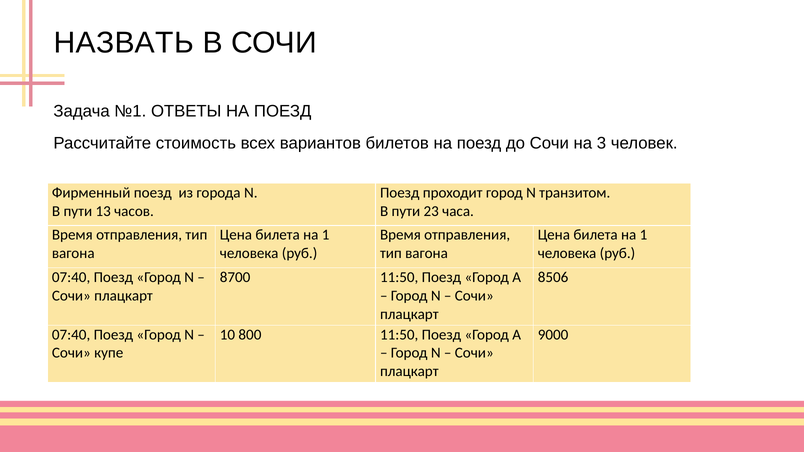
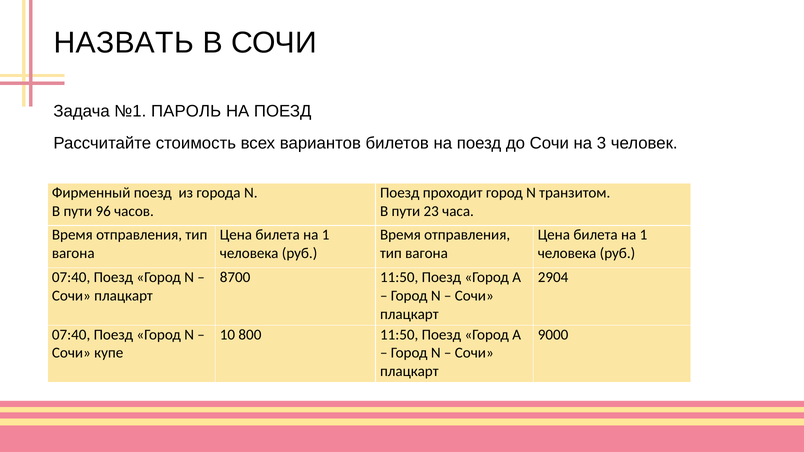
ОТВЕТЫ: ОТВЕТЫ -> ПАРОЛЬ (186, 111)
13: 13 -> 96 (103, 211)
8506: 8506 -> 2904 (553, 277)
